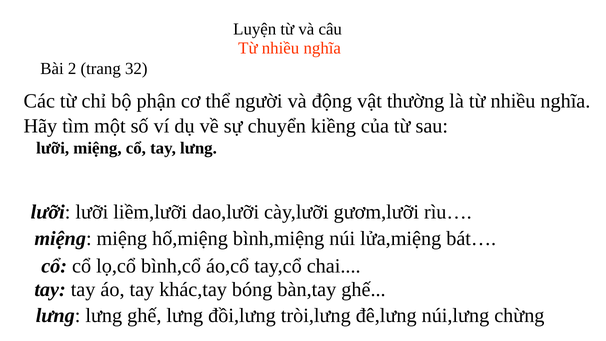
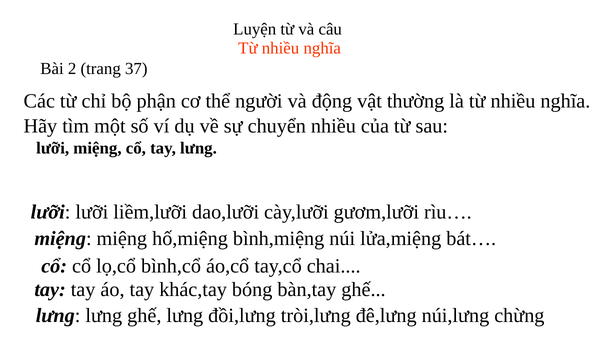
32: 32 -> 37 (136, 69)
chuyển kiềng: kiềng -> nhiều (333, 126)
